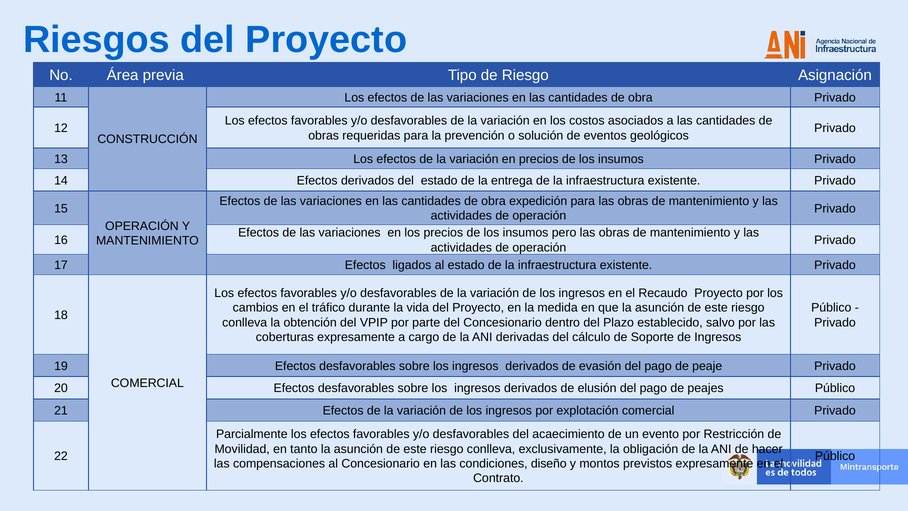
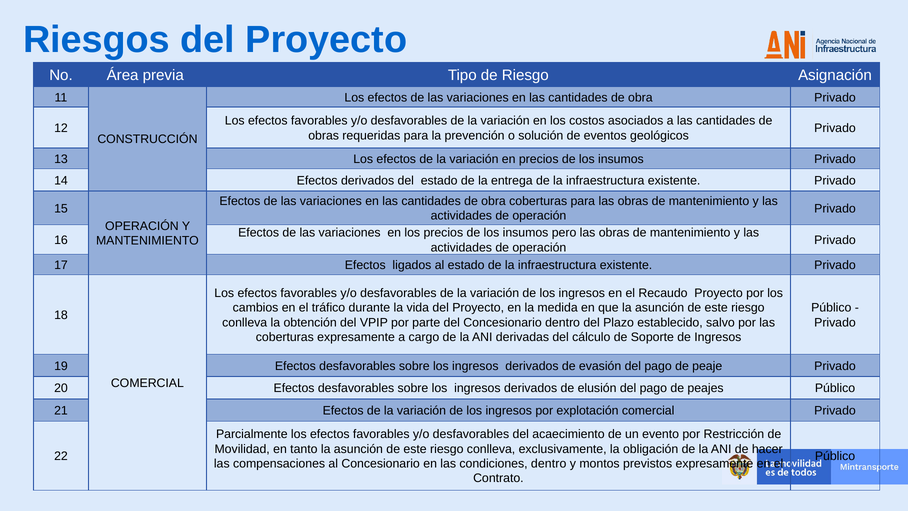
obra expedición: expedición -> coberturas (538, 201)
condiciones diseño: diseño -> dentro (549, 463)
